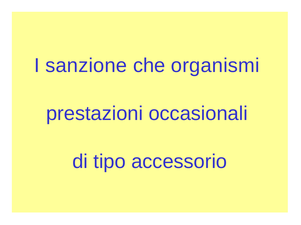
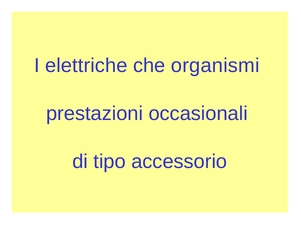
sanzione: sanzione -> elettriche (86, 66)
